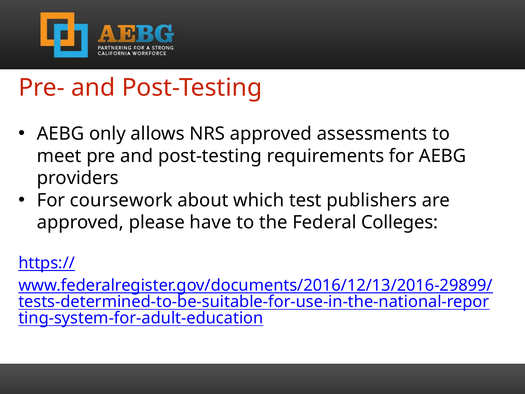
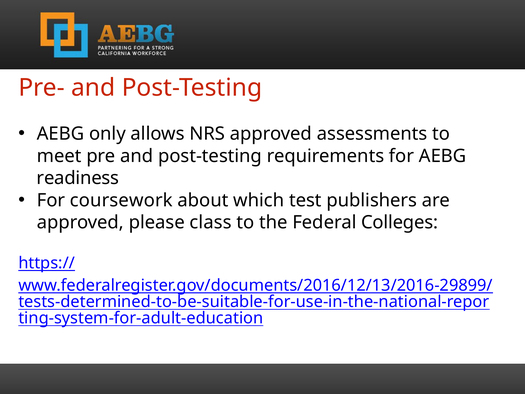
providers: providers -> readiness (78, 178)
have: have -> class (211, 222)
